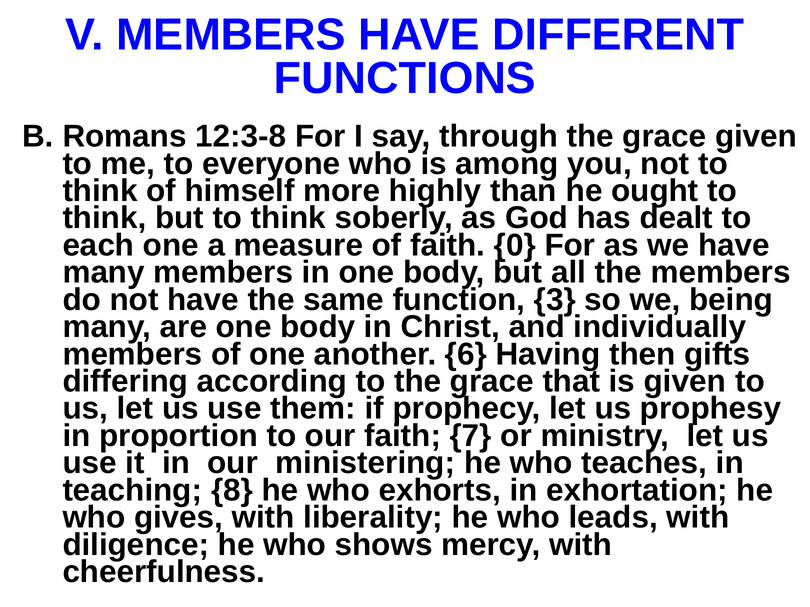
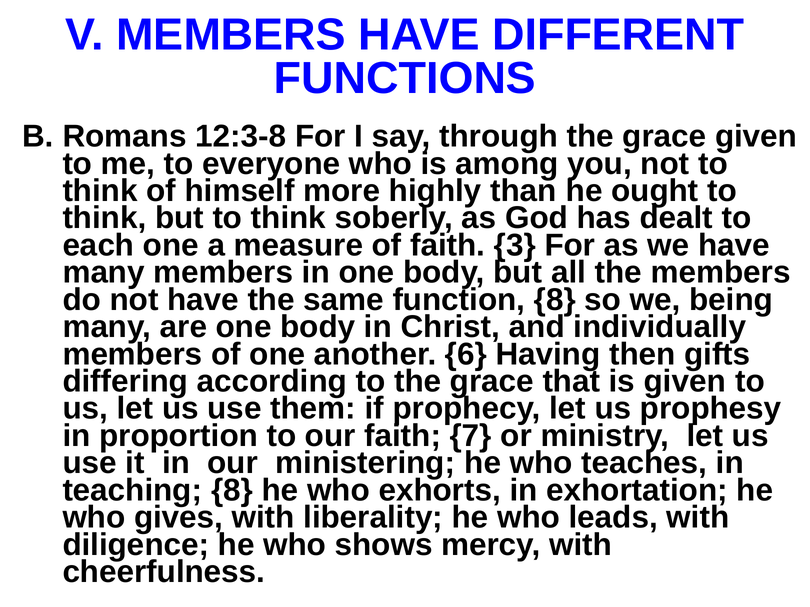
0: 0 -> 3 (515, 246)
function 3: 3 -> 8 (555, 300)
